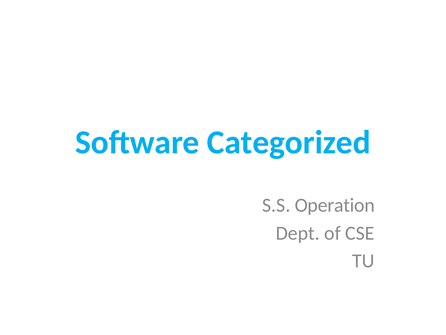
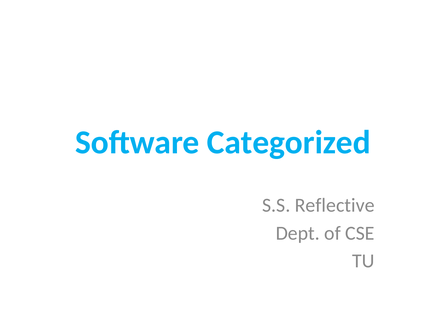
Operation: Operation -> Reflective (335, 205)
